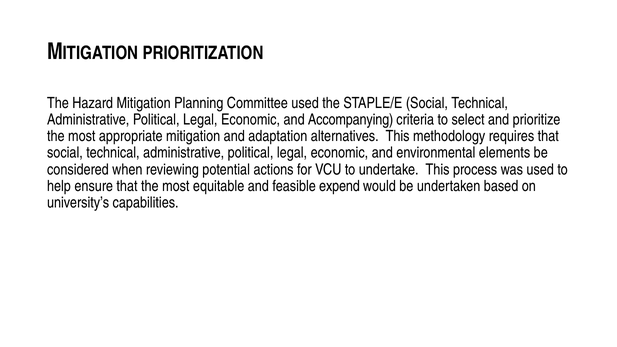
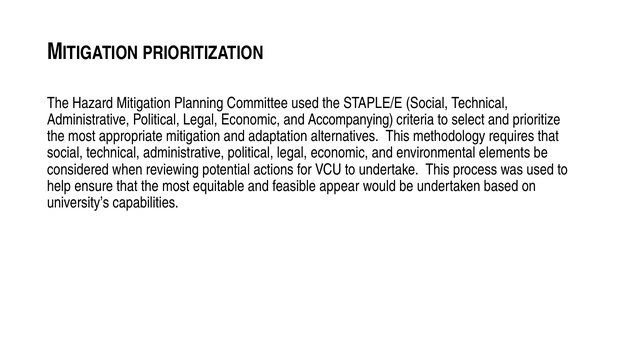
expend: expend -> appear (339, 186)
